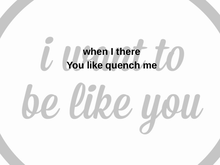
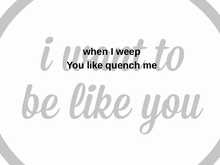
there: there -> weep (128, 52)
